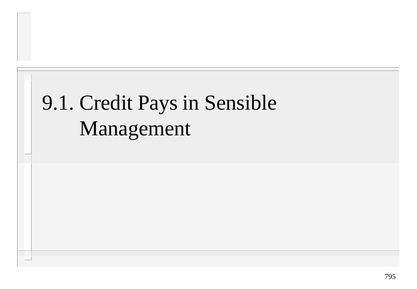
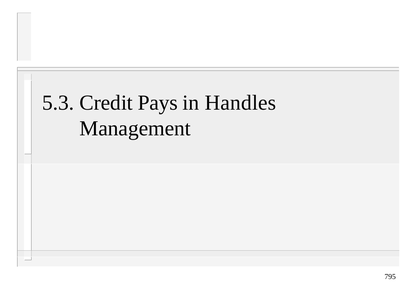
9.1: 9.1 -> 5.3 (58, 103)
Sensible: Sensible -> Handles (241, 103)
